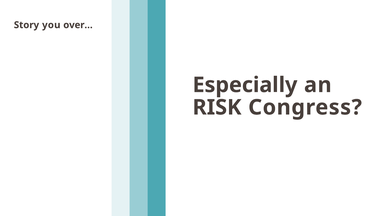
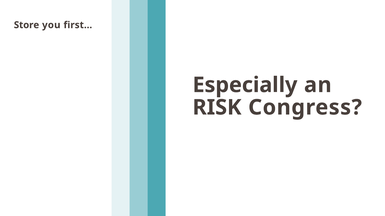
Story: Story -> Store (26, 25)
over…: over… -> first… (78, 25)
